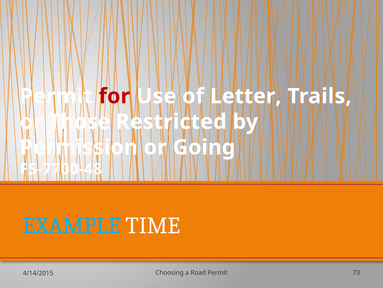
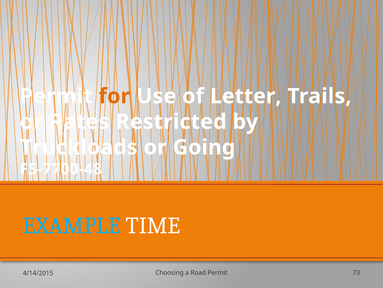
for colour: red -> orange (114, 96)
Those: Those -> Rates (79, 121)
Permission: Permission -> Truckloads (79, 147)
